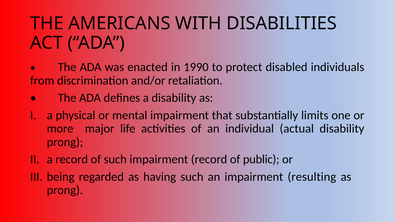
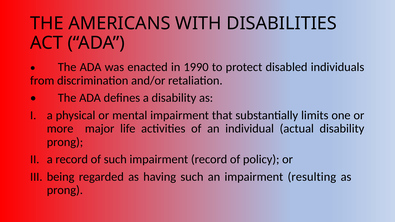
public: public -> policy (261, 160)
